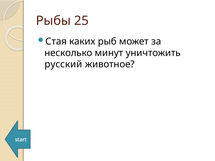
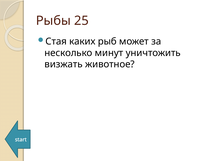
русский: русский -> визжать (64, 64)
